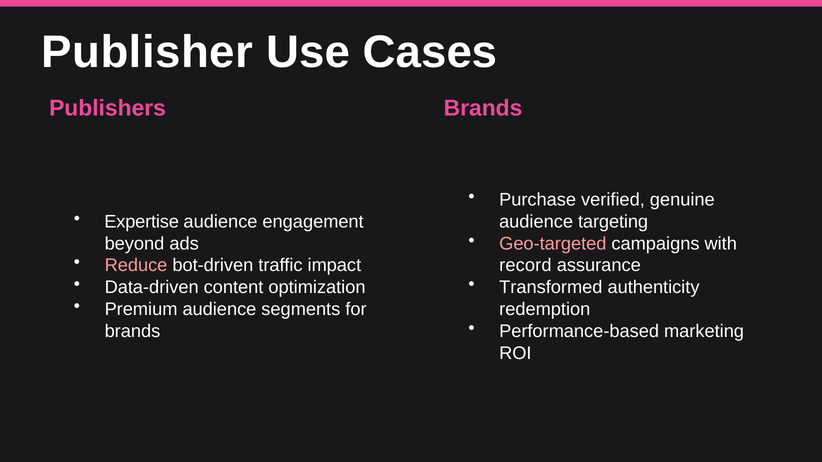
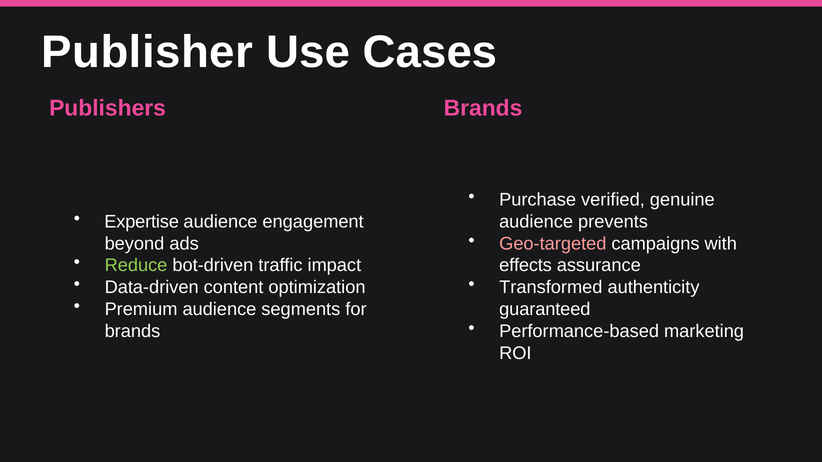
targeting: targeting -> prevents (613, 222)
Reduce colour: pink -> light green (136, 266)
record: record -> effects (526, 266)
redemption: redemption -> guaranteed (545, 309)
